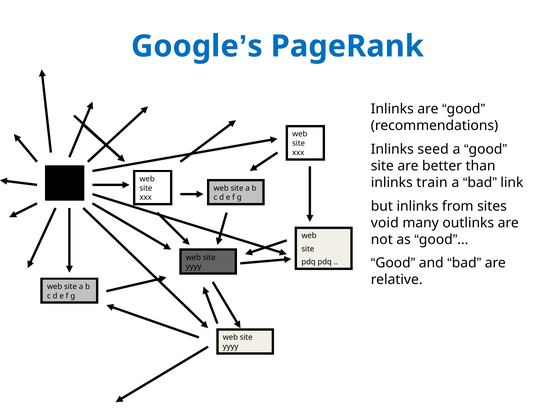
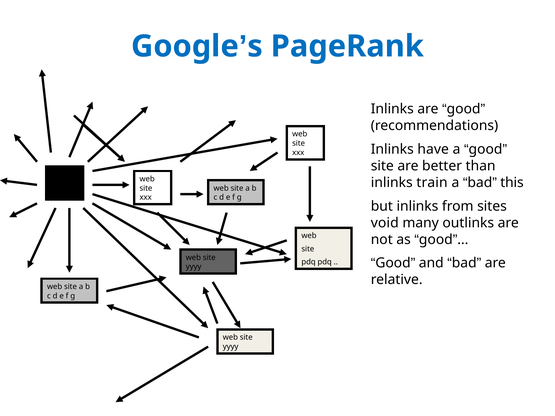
seed: seed -> have (433, 149)
link: link -> this (512, 183)
